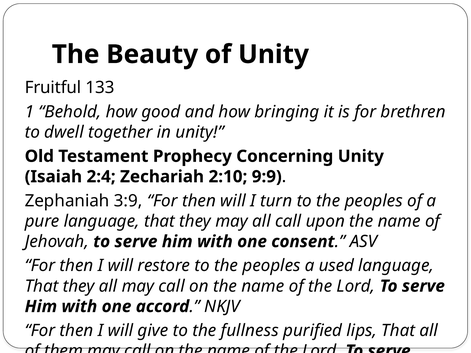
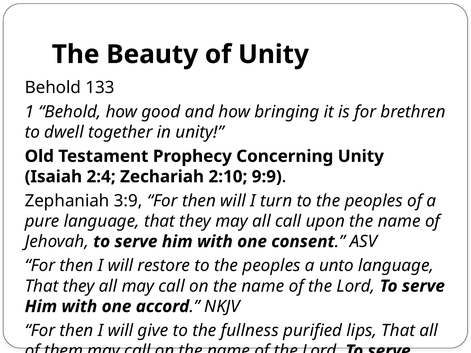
Fruitful: Fruitful -> Behold (53, 88)
used: used -> unto (336, 266)
